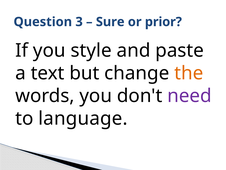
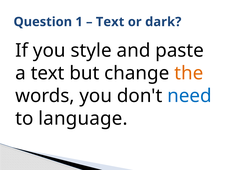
3: 3 -> 1 (79, 22)
Sure: Sure -> Text (110, 22)
prior: prior -> dark (163, 22)
need colour: purple -> blue (189, 96)
